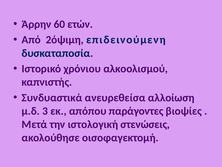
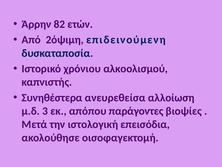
60: 60 -> 82 (59, 24)
Συνδυαστικά: Συνδυαστικά -> Συνηθέστερα (52, 97)
στενώσεις: στενώσεις -> επεισόδια (145, 124)
